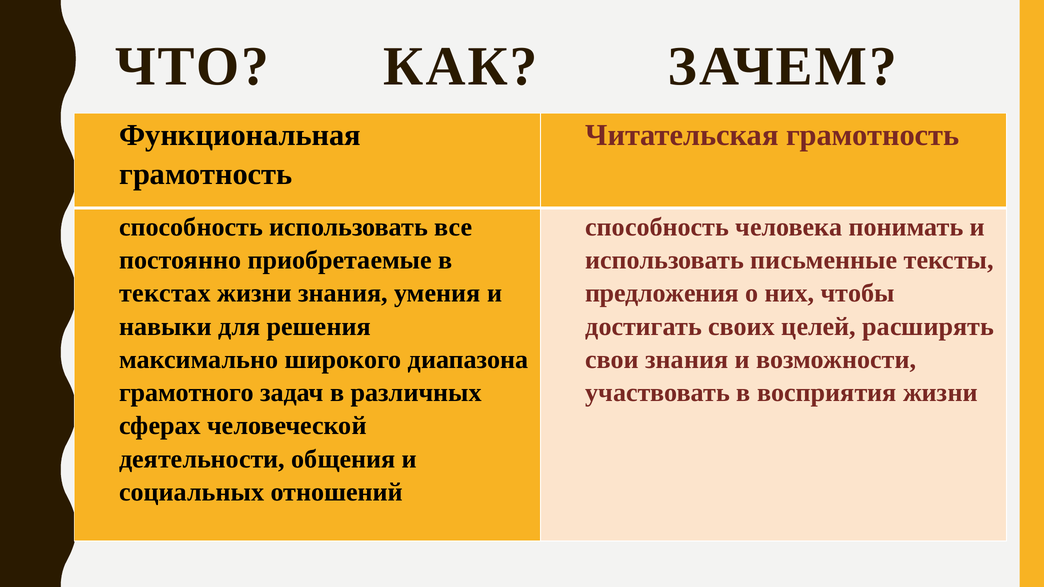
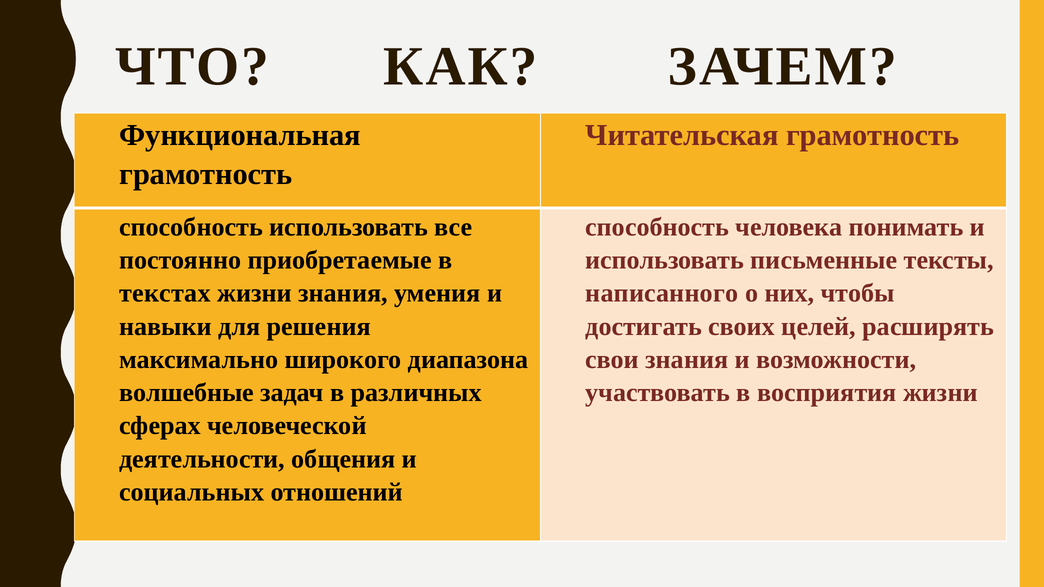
предложения: предложения -> написанного (662, 293)
грамотного: грамотного -> волшебные (187, 393)
